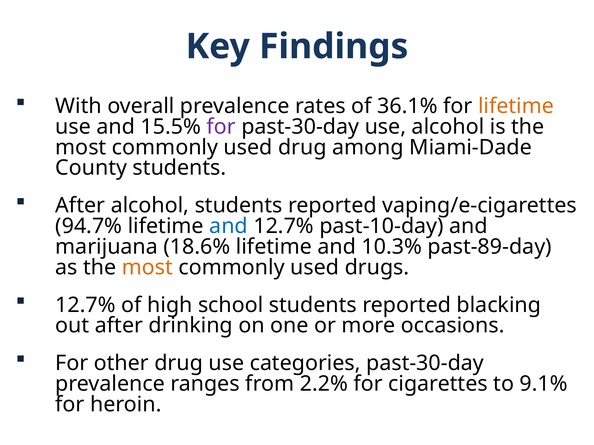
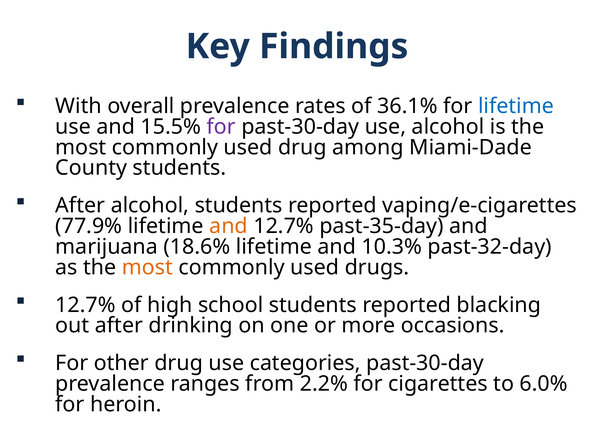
lifetime colour: orange -> blue (516, 106)
94.7%: 94.7% -> 77.9% (89, 226)
and colour: blue -> orange (229, 226)
past-10-day: past-10-day -> past-35-day (382, 226)
past-89-day: past-89-day -> past-32-day (490, 247)
9.1%: 9.1% -> 6.0% (544, 384)
